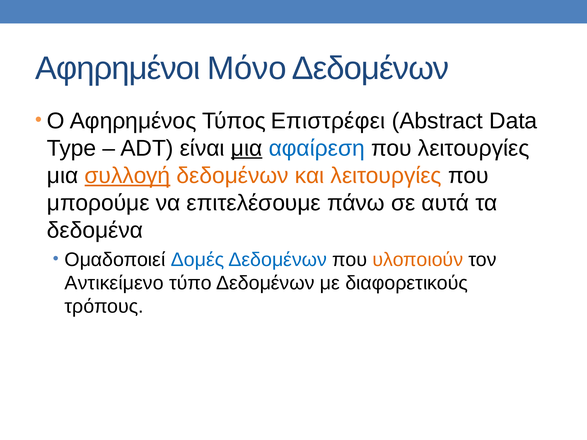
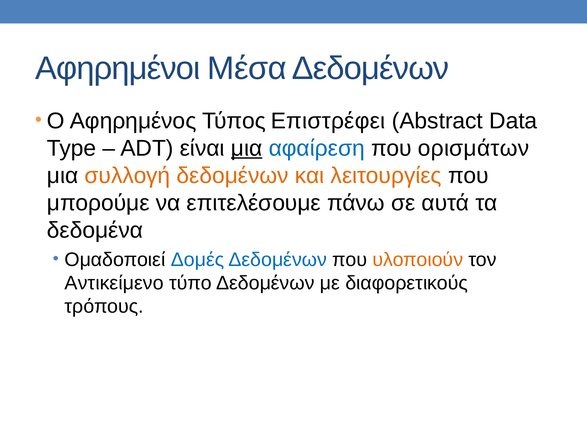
Μόνο: Μόνο -> Μέσα (247, 68)
που λειτουργίες: λειτουργίες -> ορισμάτων (474, 148)
συλλογή underline: present -> none (127, 176)
